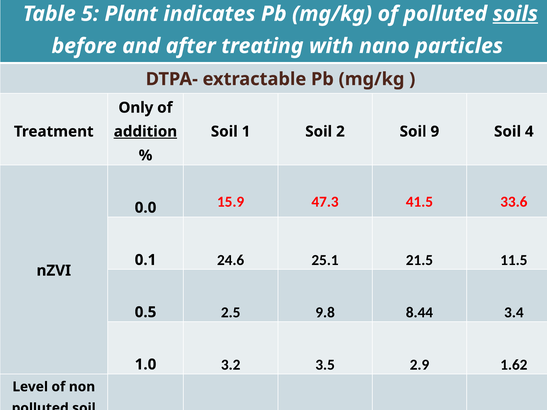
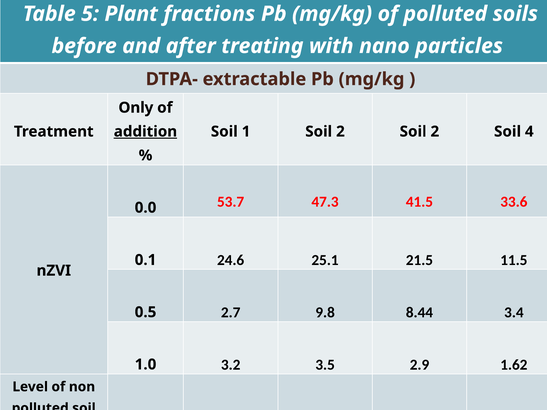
indicates: indicates -> fractions (209, 14)
soils underline: present -> none (515, 14)
2 Soil 9: 9 -> 2 (435, 132)
15.9: 15.9 -> 53.7 (231, 202)
2.5: 2.5 -> 2.7 (231, 313)
